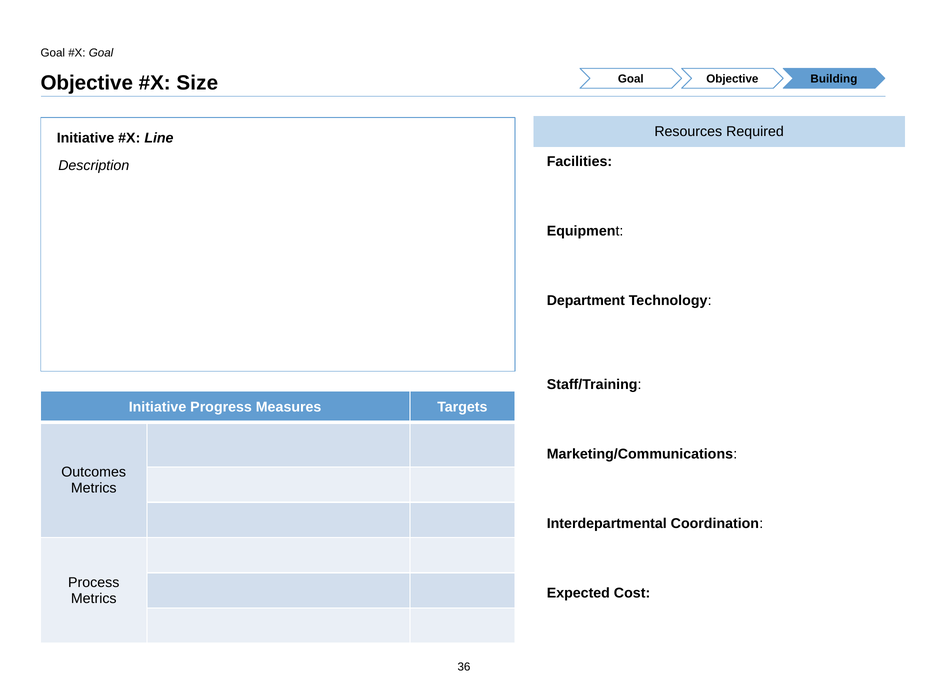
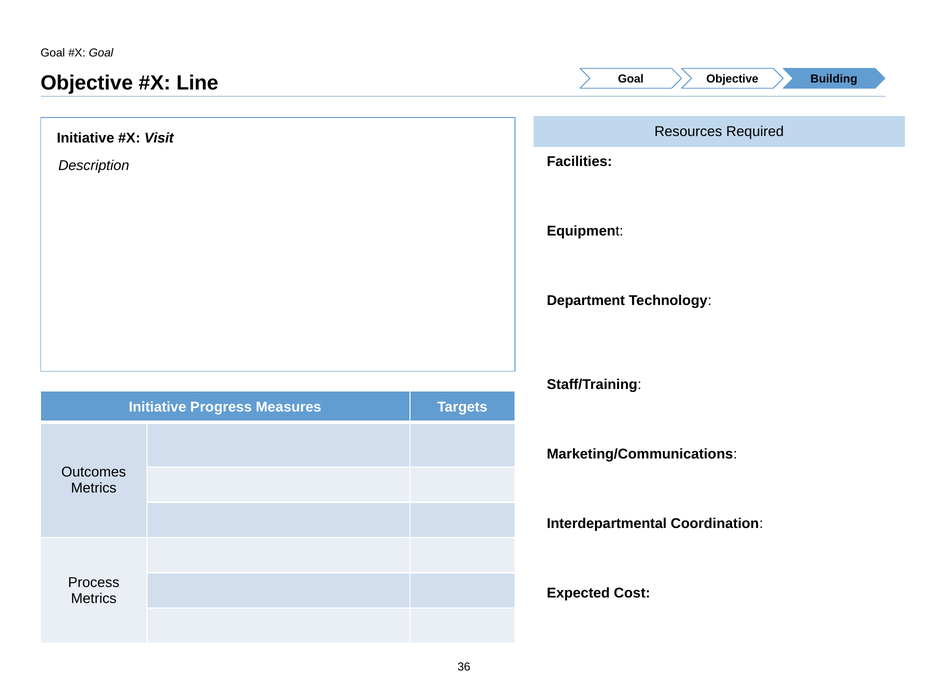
Size: Size -> Line (197, 83)
Line: Line -> Visit (159, 138)
